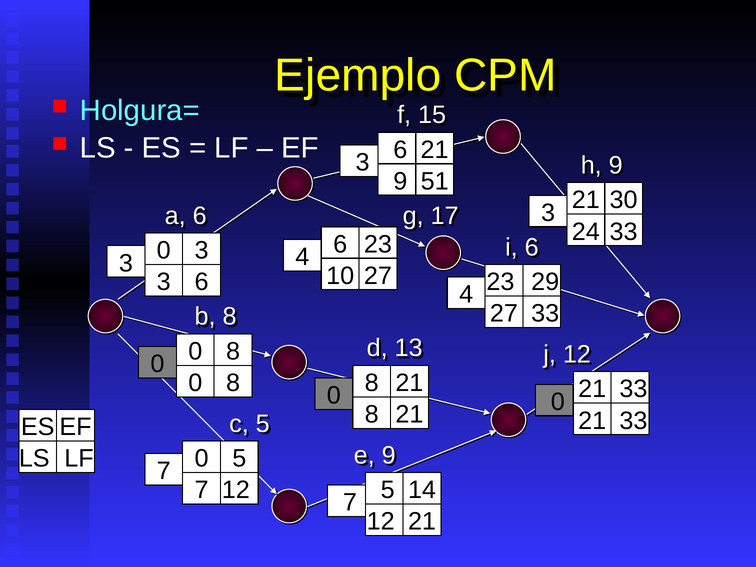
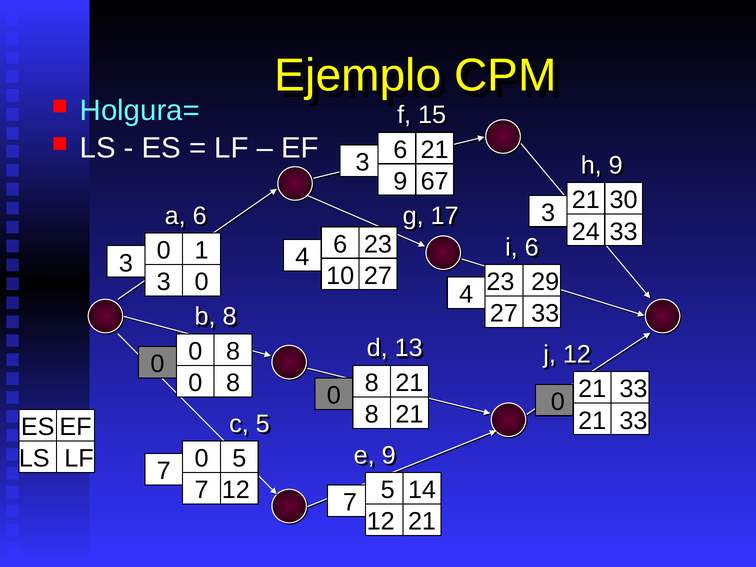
51: 51 -> 67 (435, 181)
0 3: 3 -> 1 (202, 251)
3 6: 6 -> 0 (202, 282)
